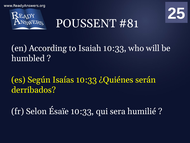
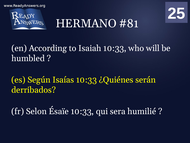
POUSSENT: POUSSENT -> HERMANO (86, 23)
